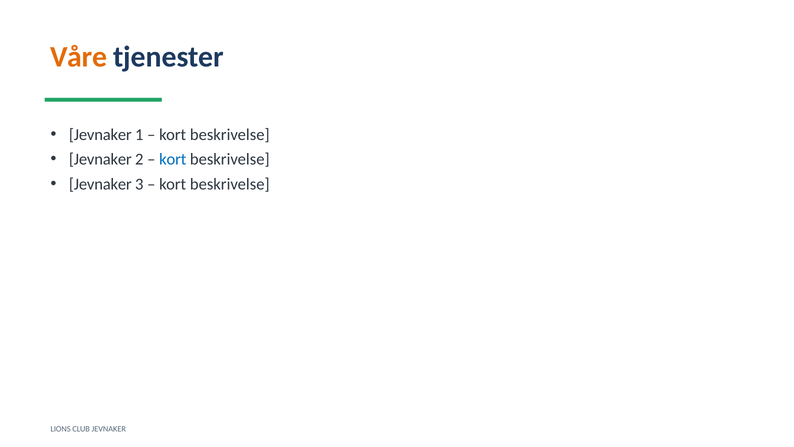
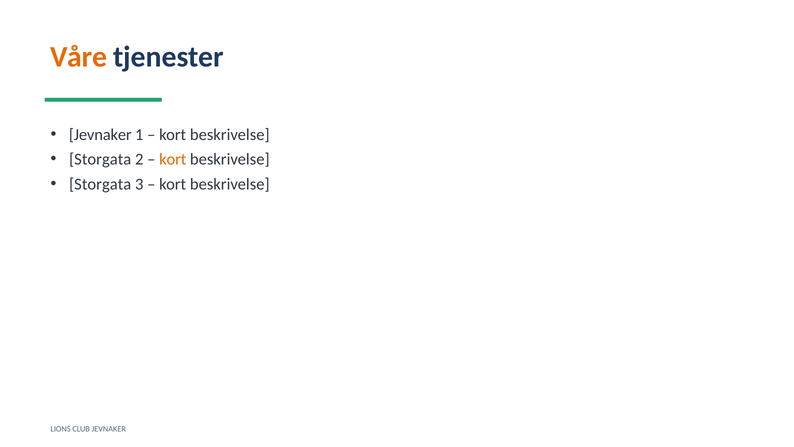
Jevnaker: Jevnaker -> Storgata (100, 159)
kort colour: blue -> orange (173, 159)
Jevnaker: Jevnaker -> Storgata (100, 184)
